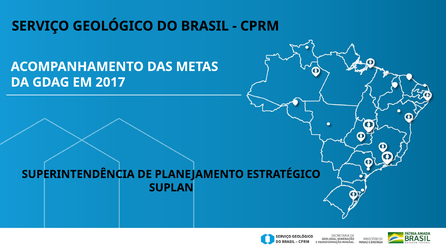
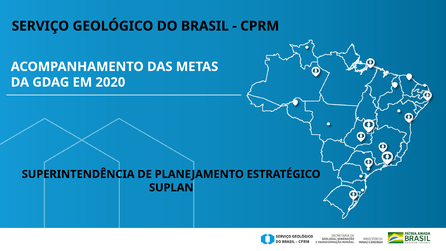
2017: 2017 -> 2020 (110, 82)
